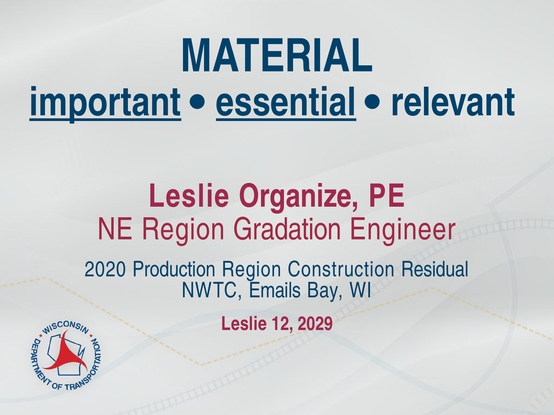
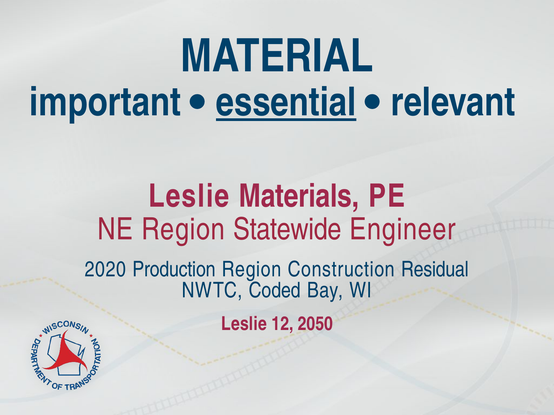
important underline: present -> none (105, 103)
Organize: Organize -> Materials (299, 196)
Gradation: Gradation -> Statewide (287, 230)
Emails: Emails -> Coded (275, 291)
2029: 2029 -> 2050 (315, 324)
